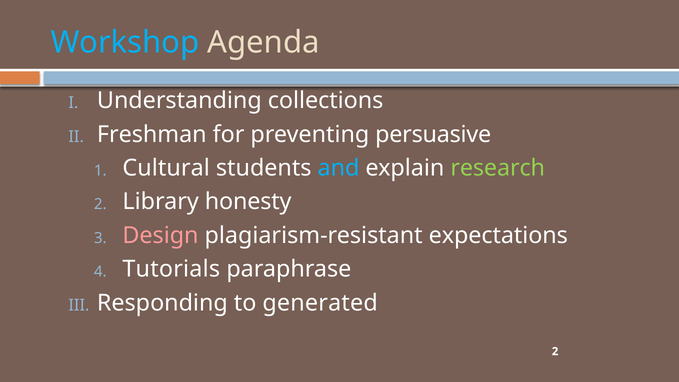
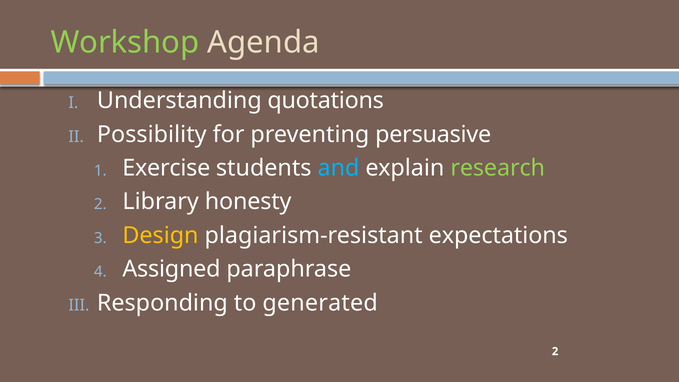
Workshop colour: light blue -> light green (125, 42)
collections: collections -> quotations (326, 101)
Freshman: Freshman -> Possibility (152, 134)
Cultural: Cultural -> Exercise (166, 168)
Design colour: pink -> yellow (160, 235)
Tutorials: Tutorials -> Assigned (171, 269)
